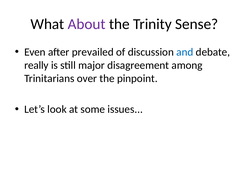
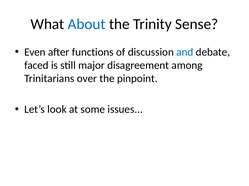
About colour: purple -> blue (87, 24)
prevailed: prevailed -> functions (93, 52)
really: really -> faced (36, 66)
